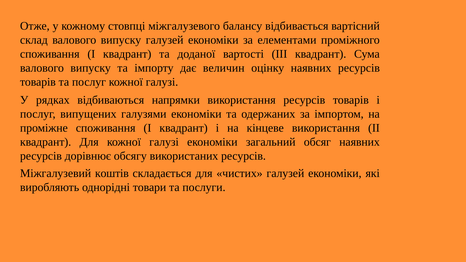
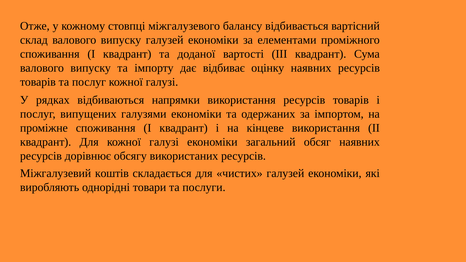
величин: величин -> відбиває (224, 68)
